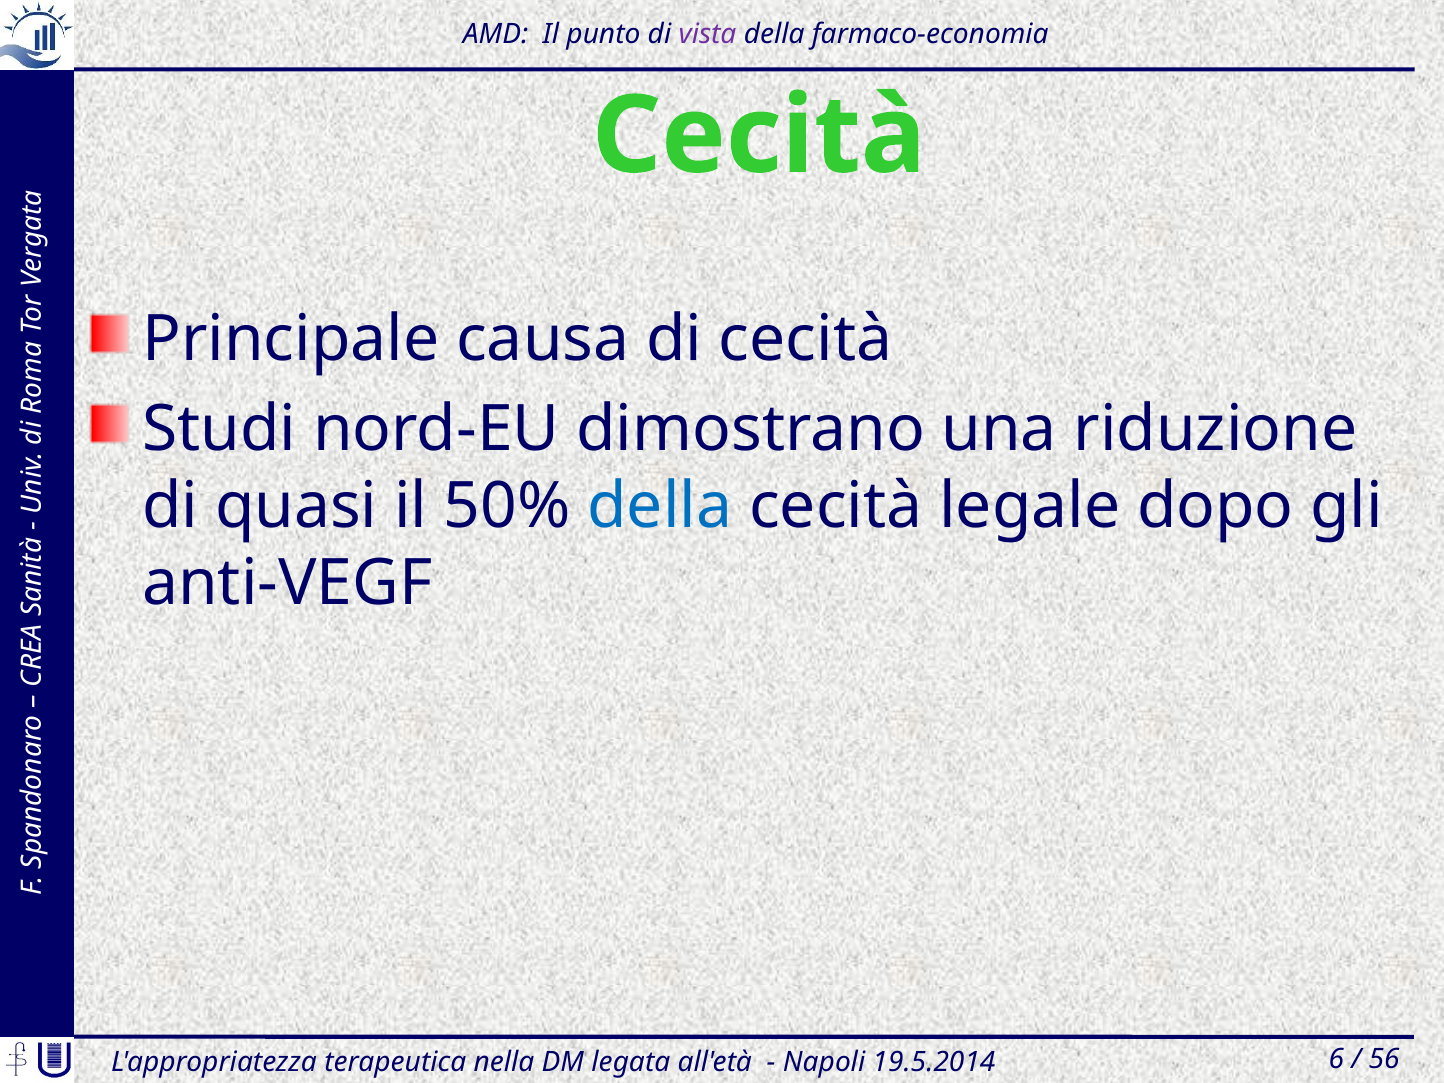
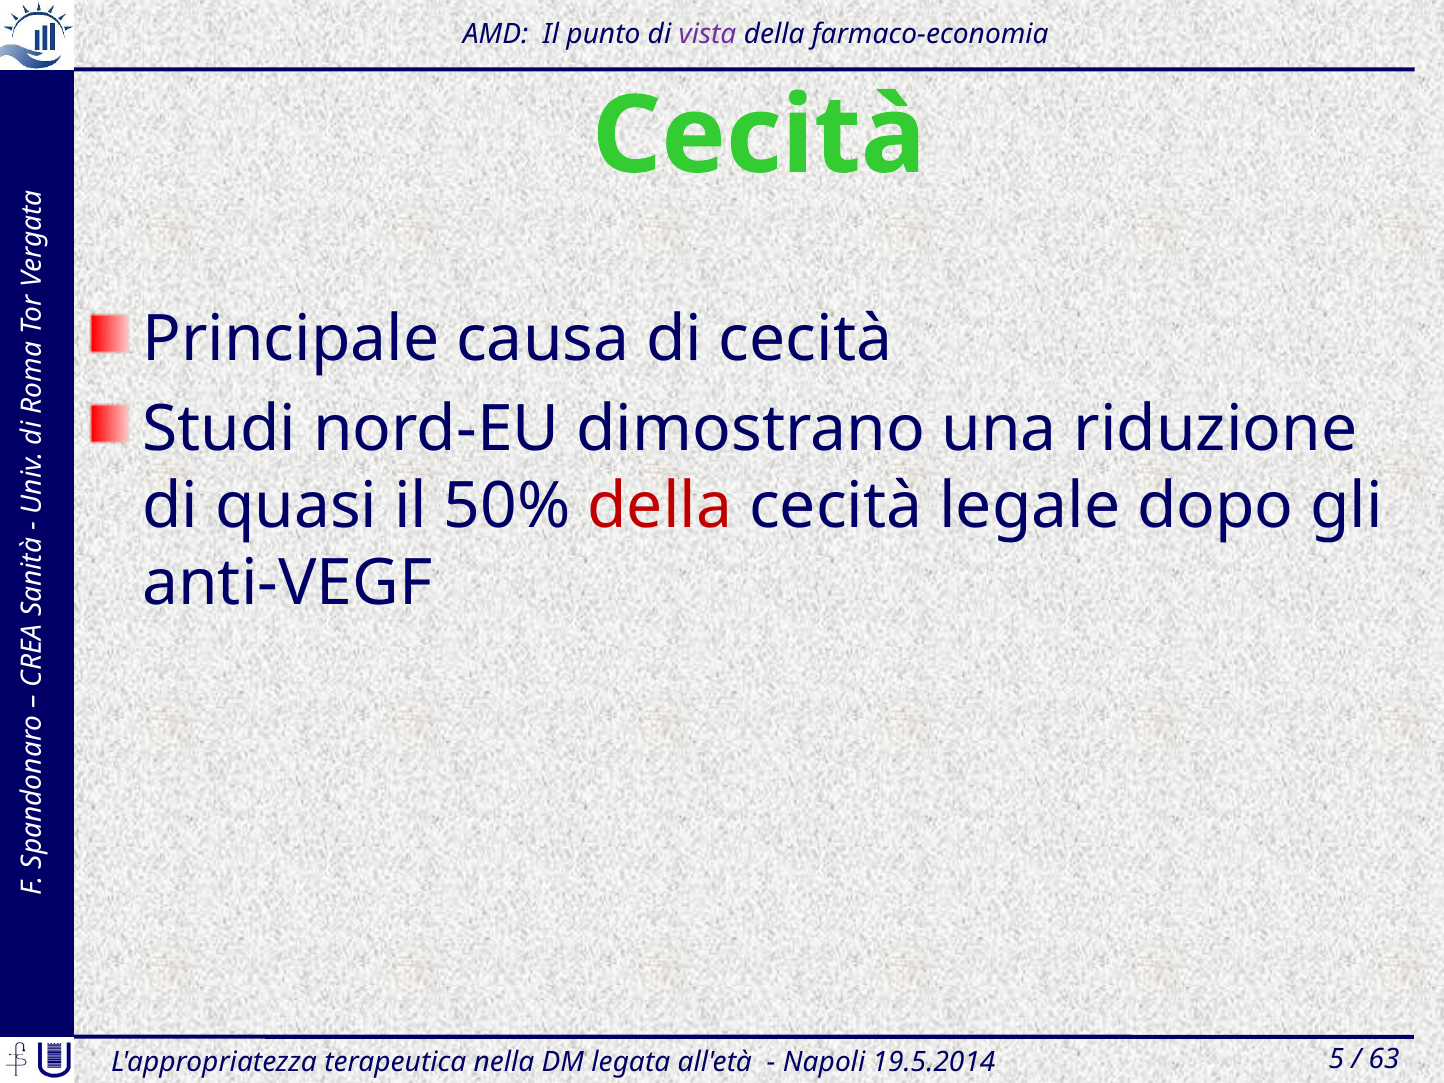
della colour: blue -> red (660, 506)
6: 6 -> 5 (1336, 1060)
56: 56 -> 63 (1384, 1060)
